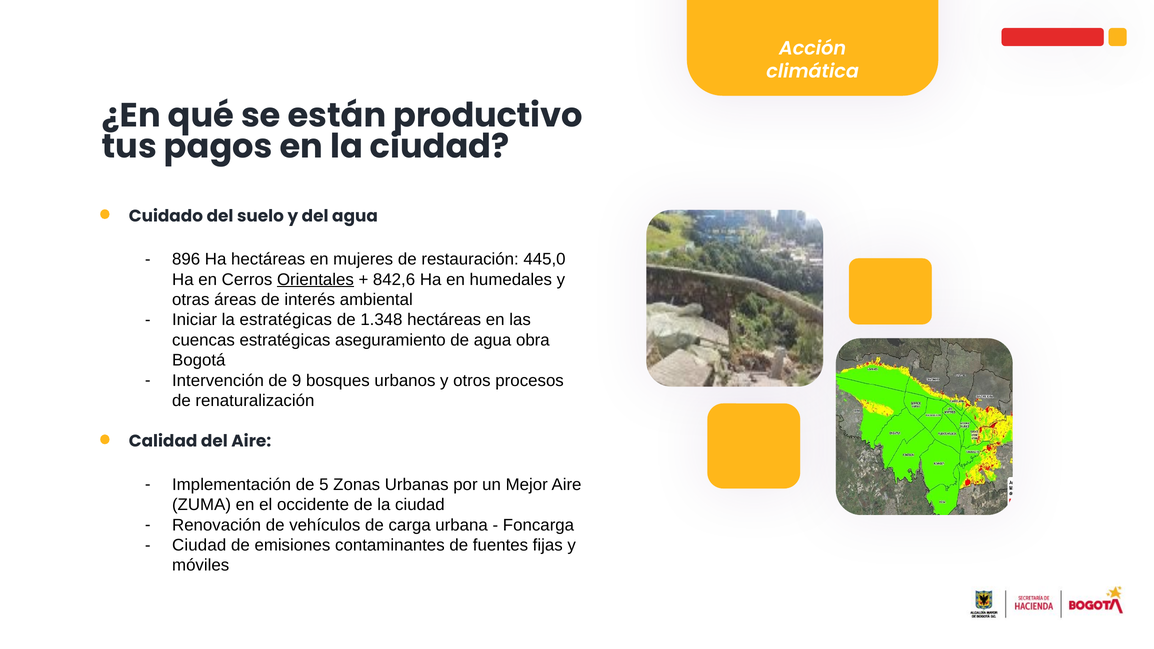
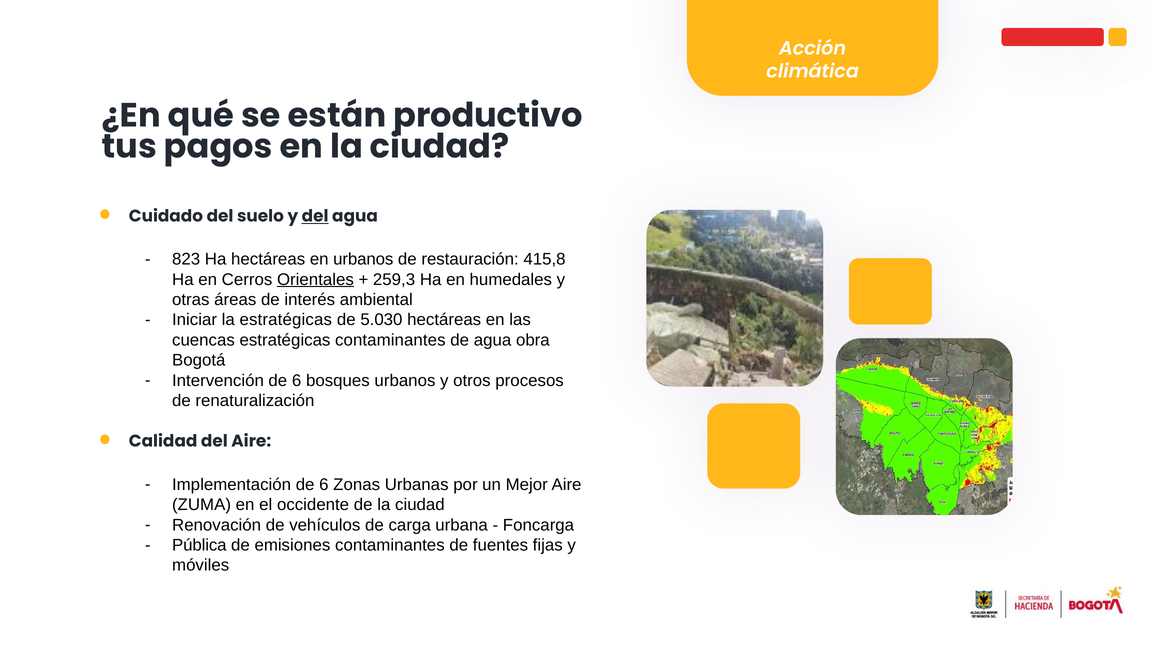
del underline: none -> present (315, 216)
896: 896 -> 823 (186, 259)
en mujeres: mujeres -> urbanos (363, 259)
445,0: 445,0 -> 415,8 (545, 259)
842,6: 842,6 -> 259,3 (394, 280)
1.348: 1.348 -> 5.030 (381, 320)
estratégicas aseguramiento: aseguramiento -> contaminantes (390, 340)
Intervención de 9: 9 -> 6 (297, 381)
Implementación de 5: 5 -> 6 (324, 485)
Ciudad: Ciudad -> Pública (199, 545)
